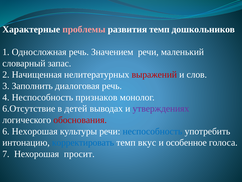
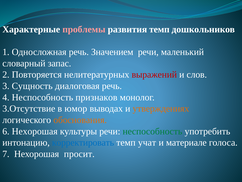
Начищенная: Начищенная -> Повторяется (37, 74)
Заполнить: Заполнить -> Сущность (32, 86)
6.Отсутствие: 6.Отсутствие -> 3.Отсутствие (29, 108)
детей: детей -> юмор (76, 108)
утверждениях colour: purple -> orange (161, 108)
обоснования colour: red -> orange (80, 120)
неспособность colour: blue -> green (152, 131)
вкус: вкус -> учат (147, 142)
особенное: особенное -> материале (186, 142)
